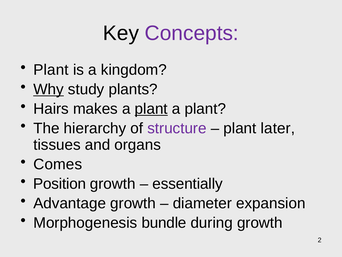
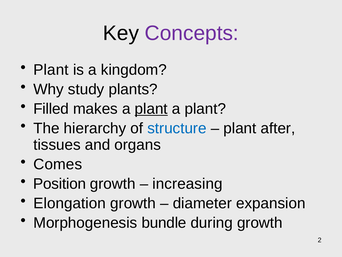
Why underline: present -> none (49, 89)
Hairs: Hairs -> Filled (51, 109)
structure colour: purple -> blue (177, 128)
later: later -> after (278, 128)
essentially: essentially -> increasing (188, 183)
Advantage: Advantage -> Elongation (70, 203)
